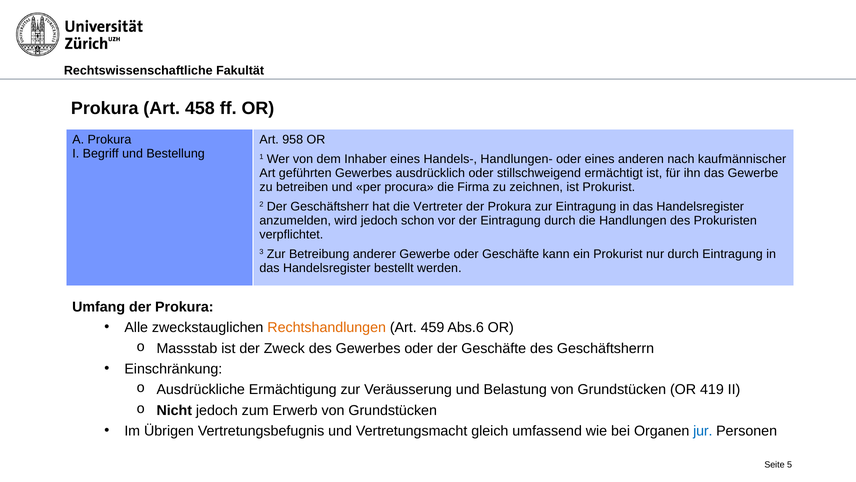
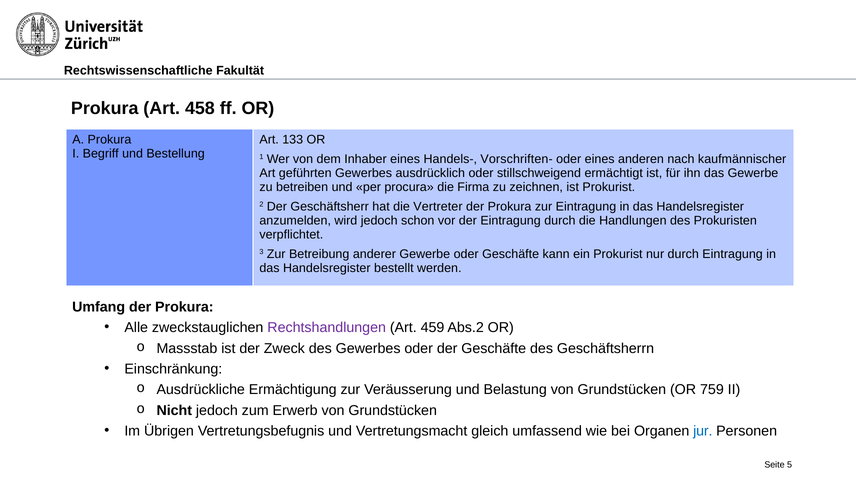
958: 958 -> 133 (293, 139)
Handlungen-: Handlungen- -> Vorschriften- (517, 159)
Rechtshandlungen colour: orange -> purple (327, 327)
Abs.6: Abs.6 -> Abs.2 (466, 327)
419: 419 -> 759 (712, 389)
